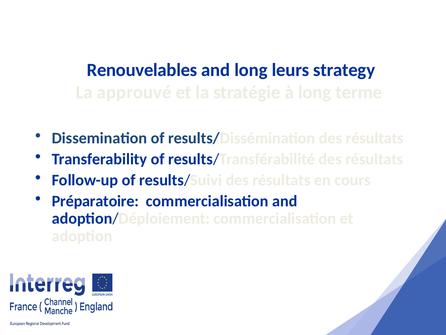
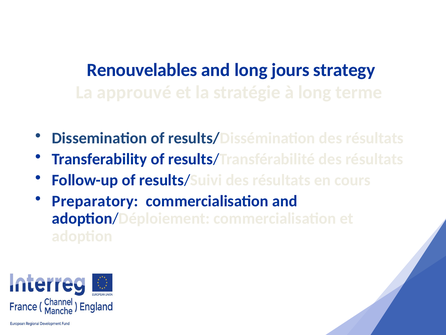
leurs: leurs -> jours (291, 70)
Préparatoire: Préparatoire -> Preparatory (95, 201)
